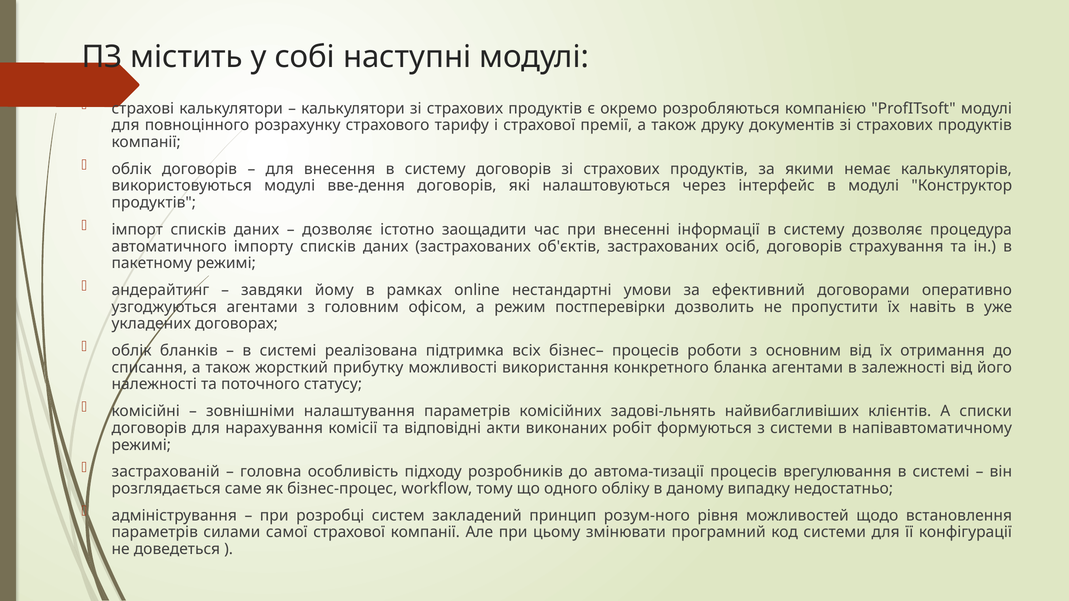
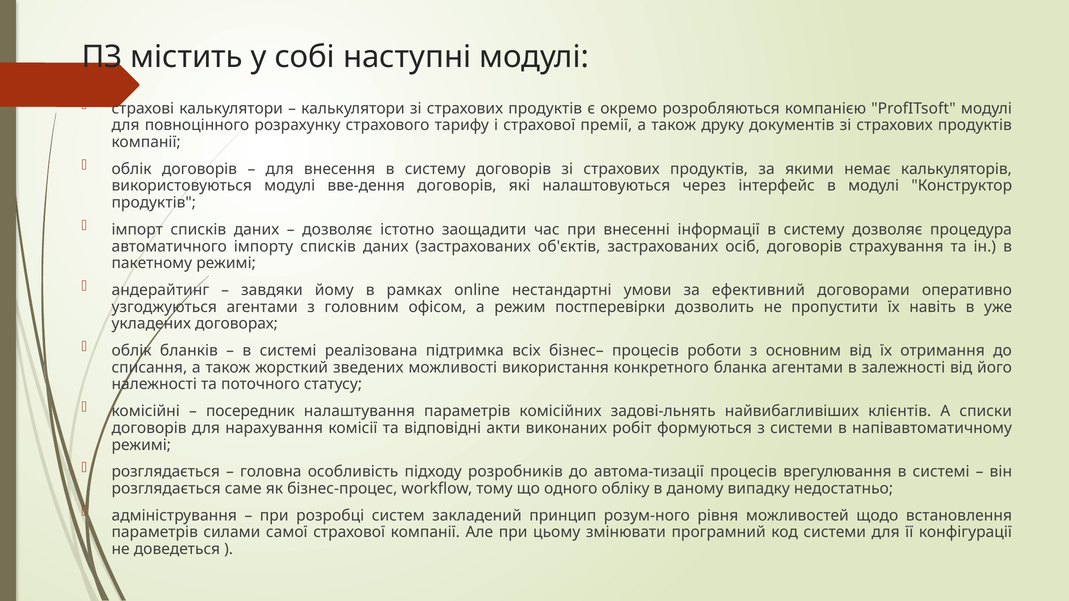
прибутку: прибутку -> зведених (368, 368)
зовнішніми: зовнішніми -> посередник (250, 411)
застрахованій: застрахованій -> розглядається (166, 472)
